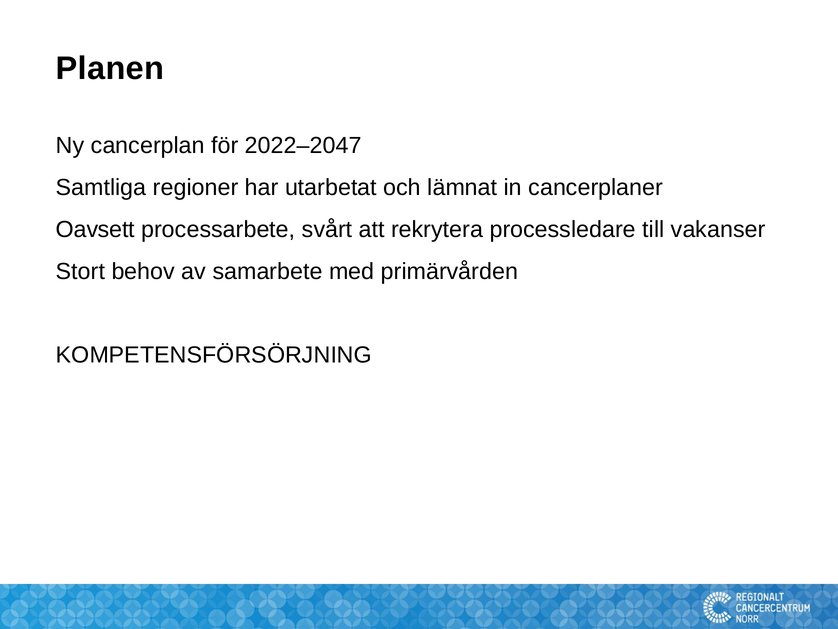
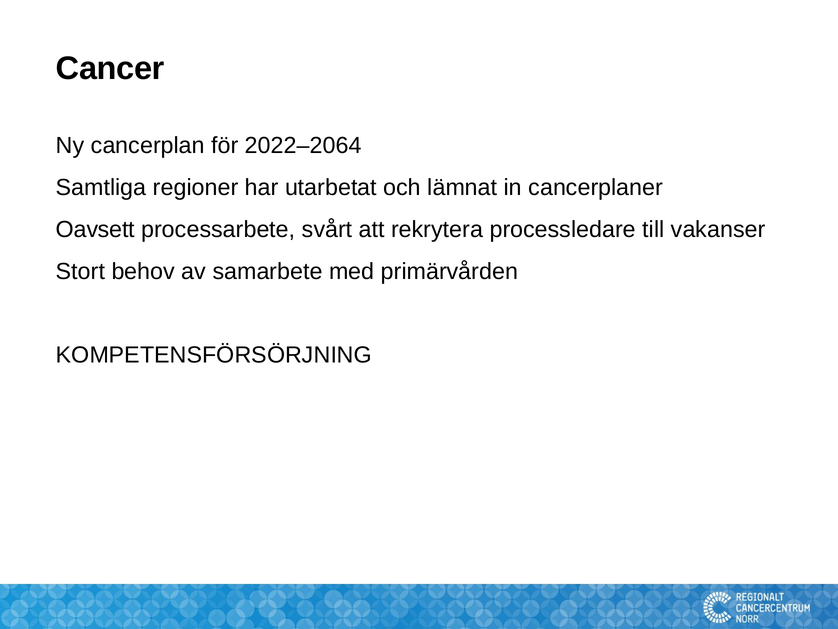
Planen: Planen -> Cancer (110, 68)
2022–2047: 2022–2047 -> 2022–2064 (303, 145)
